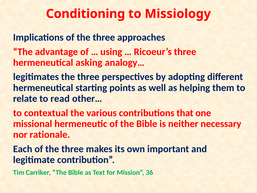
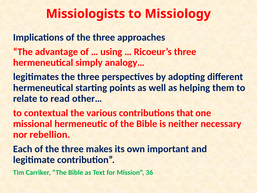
Conditioning: Conditioning -> Missiologists (85, 14)
asking: asking -> simply (89, 62)
rationale: rationale -> rebellion (50, 134)
